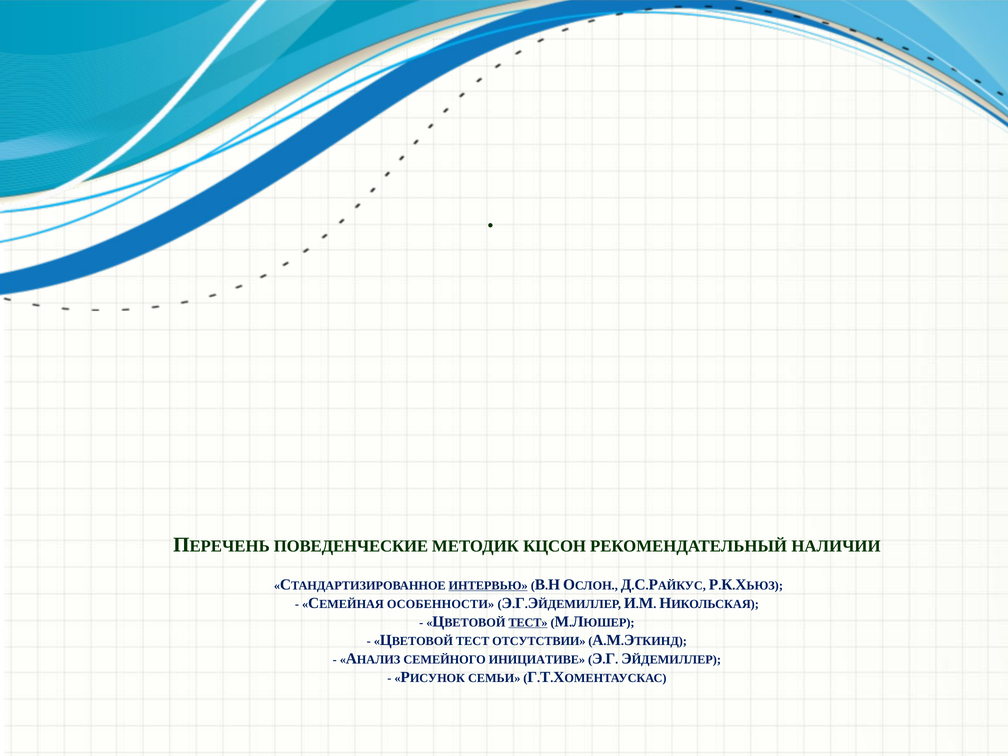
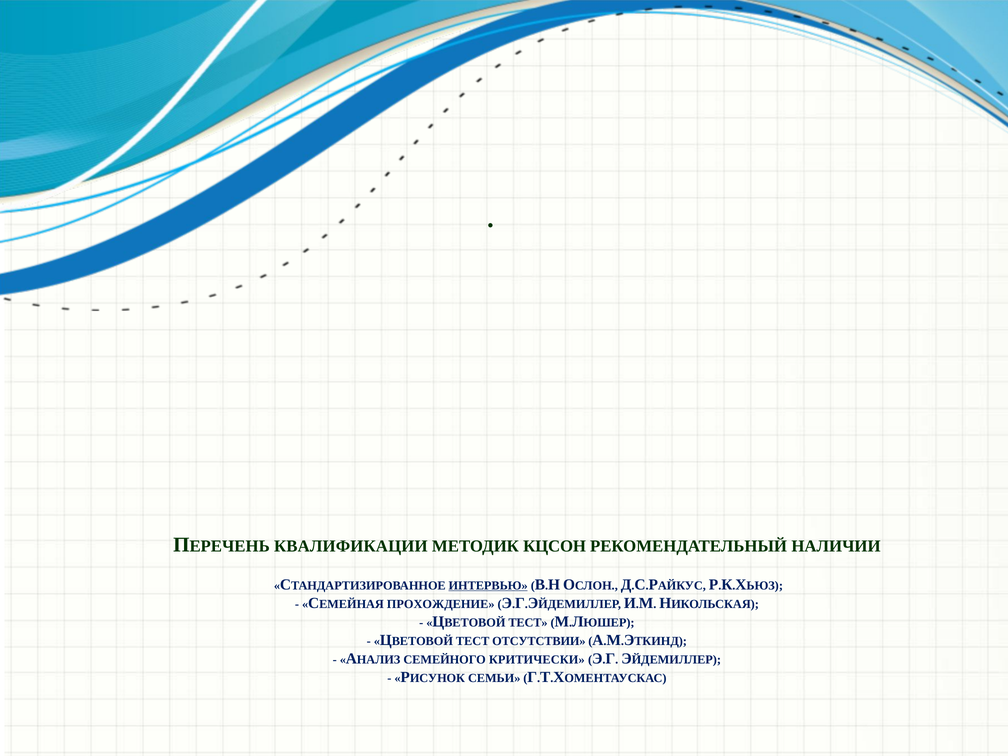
ПОВЕДЕНЧЕСКИЕ: ПОВЕДЕНЧЕСКИЕ -> КВАЛИФИКАЦИИ (351, 546)
ОСОБЕННОСТИ: ОСОБЕННОСТИ -> ПРОХОЖДЕНИЕ (441, 604)
ТЕСТ underline: present -> none (528, 623)
ИНИЦИАТИВЕ: ИНИЦИАТИВЕ -> КРИТИЧЕСКИ (537, 660)
